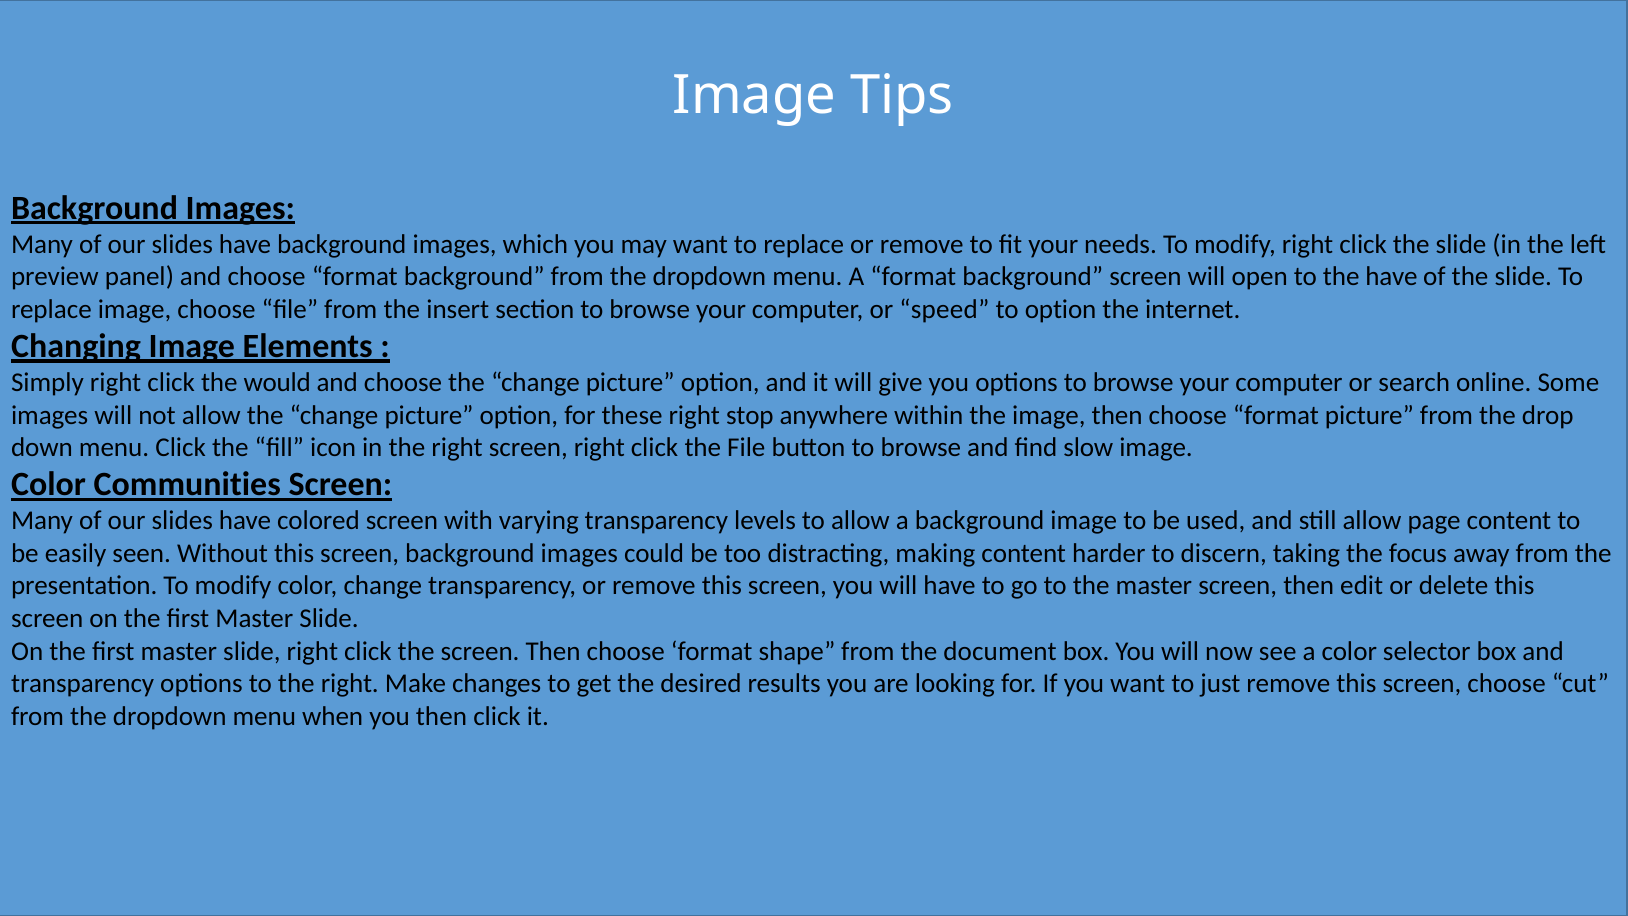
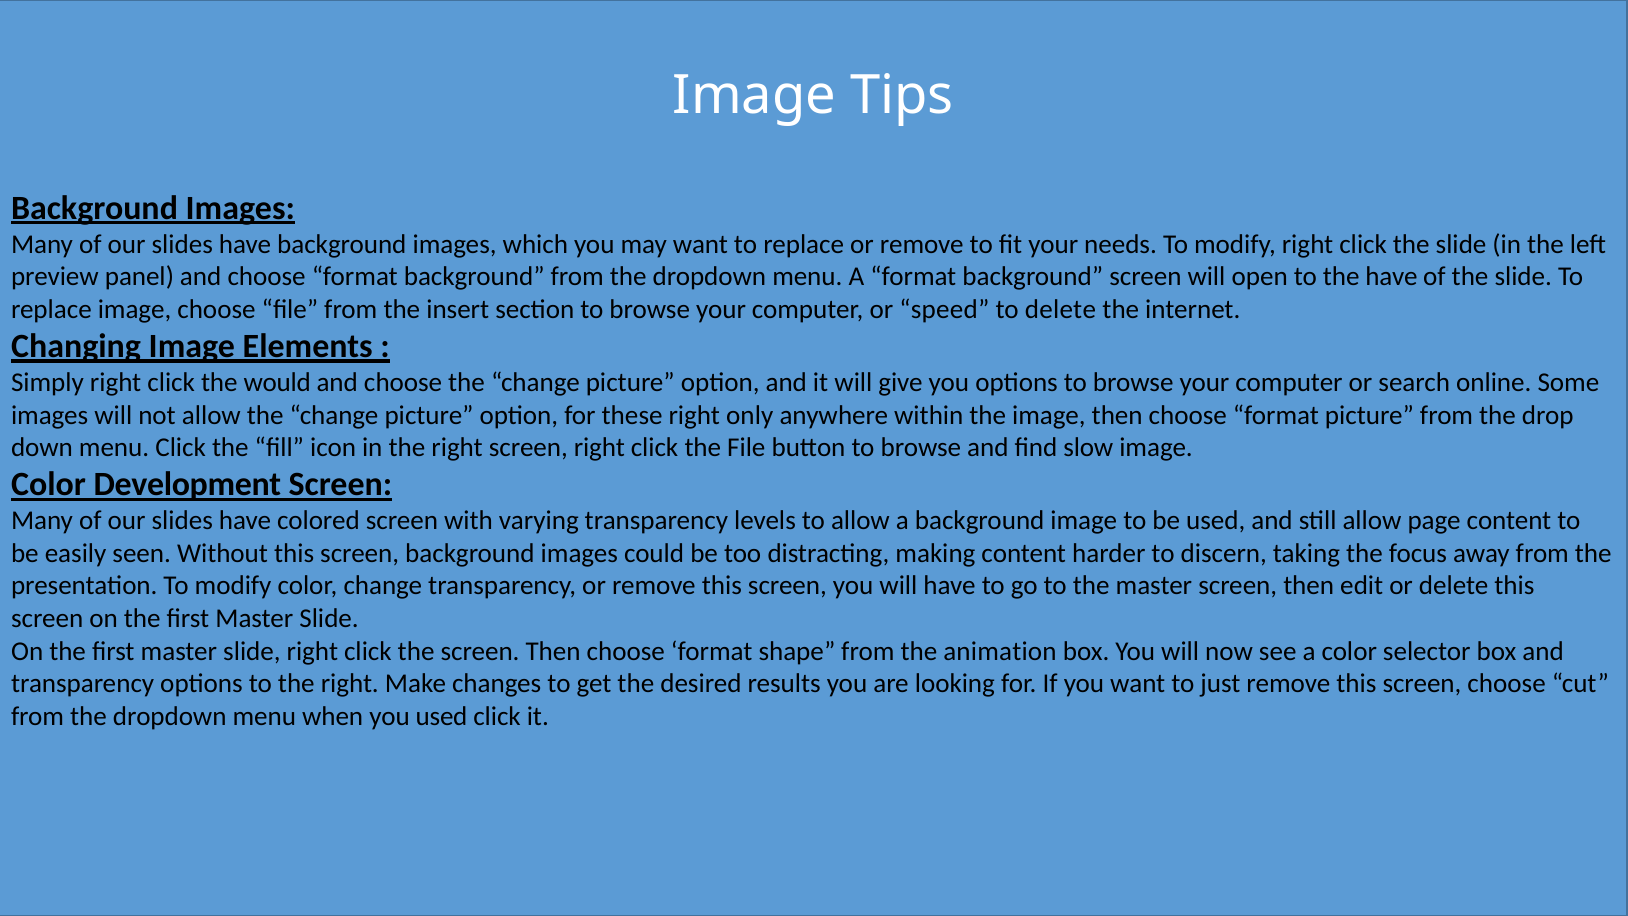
to option: option -> delete (1060, 309)
stop: stop -> only (750, 415)
Communities: Communities -> Development (187, 485)
document: document -> animation (1000, 651)
you then: then -> used (442, 716)
